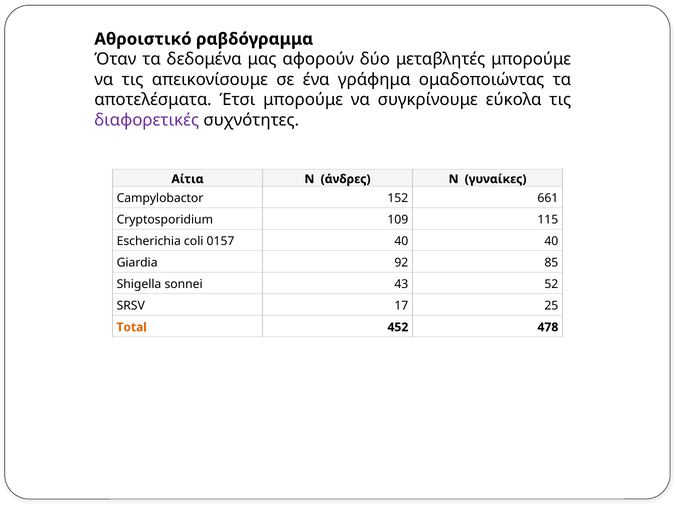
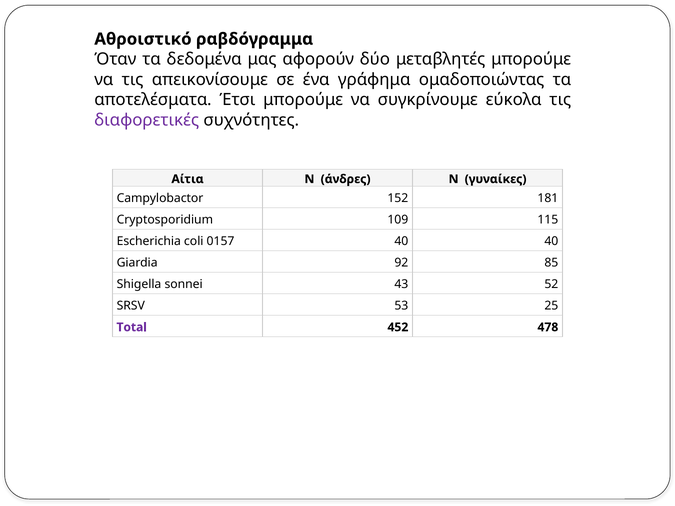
661: 661 -> 181 (548, 199)
17: 17 -> 53 (401, 306)
Total colour: orange -> purple (132, 327)
